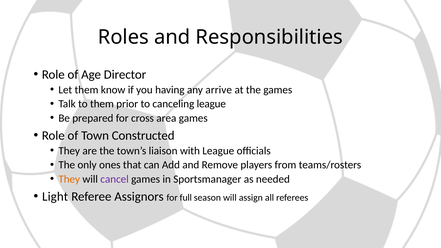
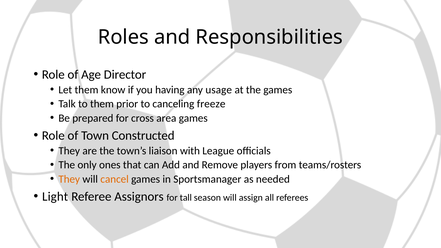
arrive: arrive -> usage (219, 90)
canceling league: league -> freeze (211, 104)
cancel colour: purple -> orange (115, 179)
full: full -> tall (186, 198)
